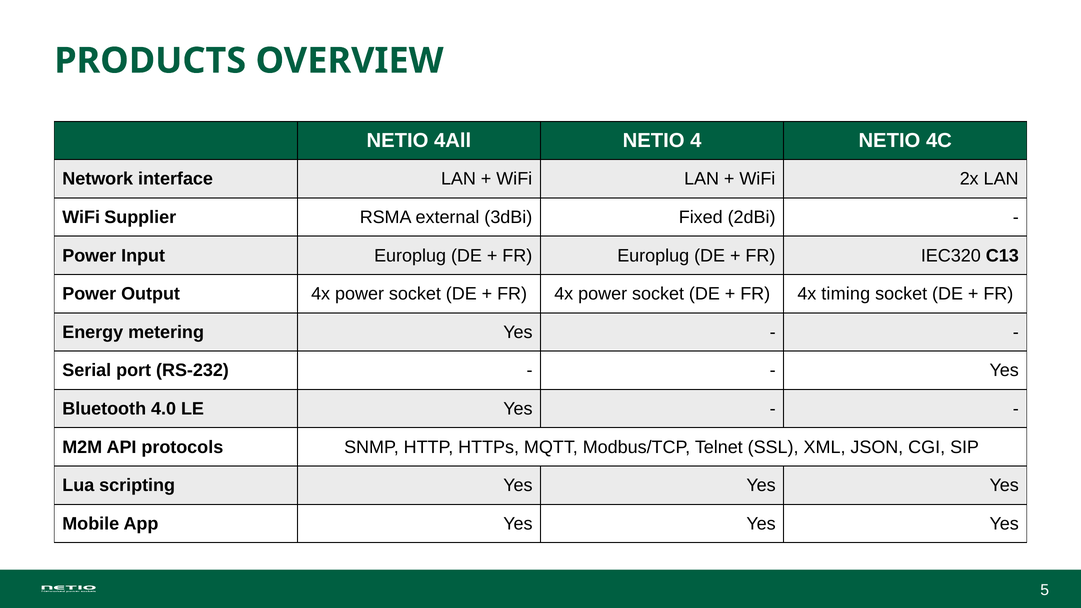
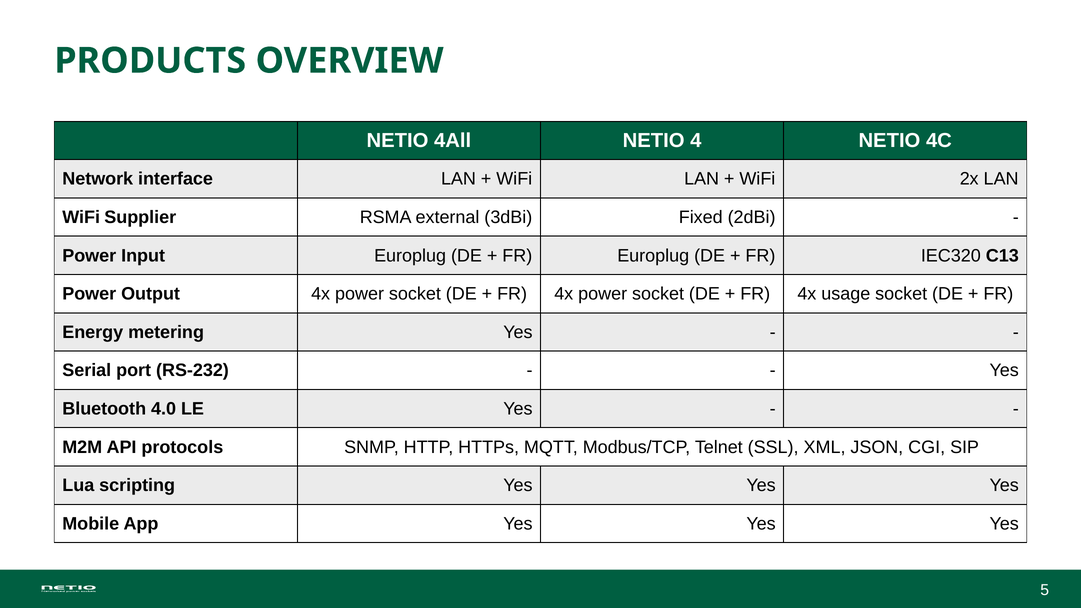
timing: timing -> usage (846, 294)
